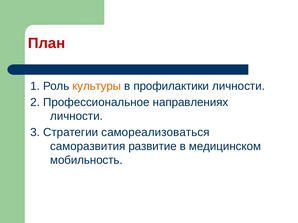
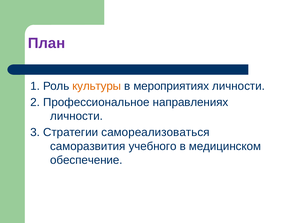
План colour: red -> purple (47, 43)
профилактики: профилактики -> мероприятиях (171, 86)
развитие: развитие -> учебного (153, 147)
мобильность: мобильность -> обеспечение (86, 160)
